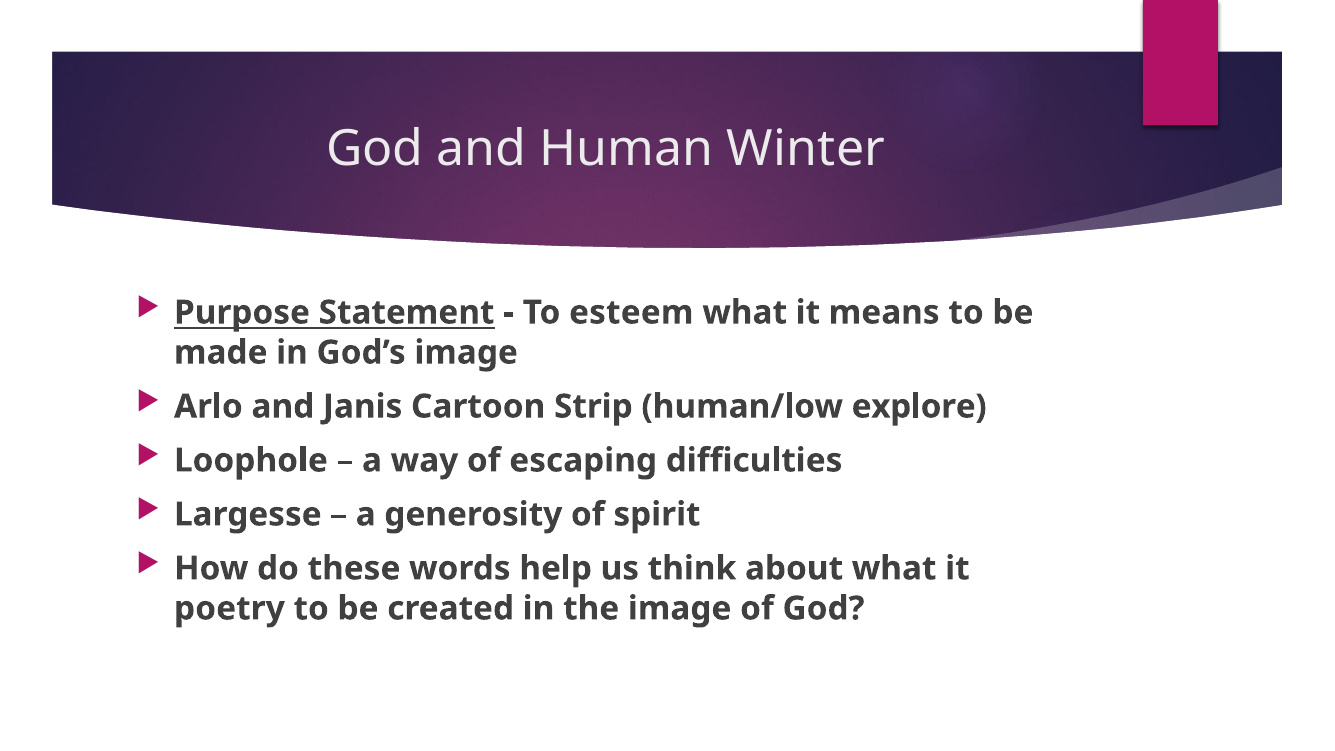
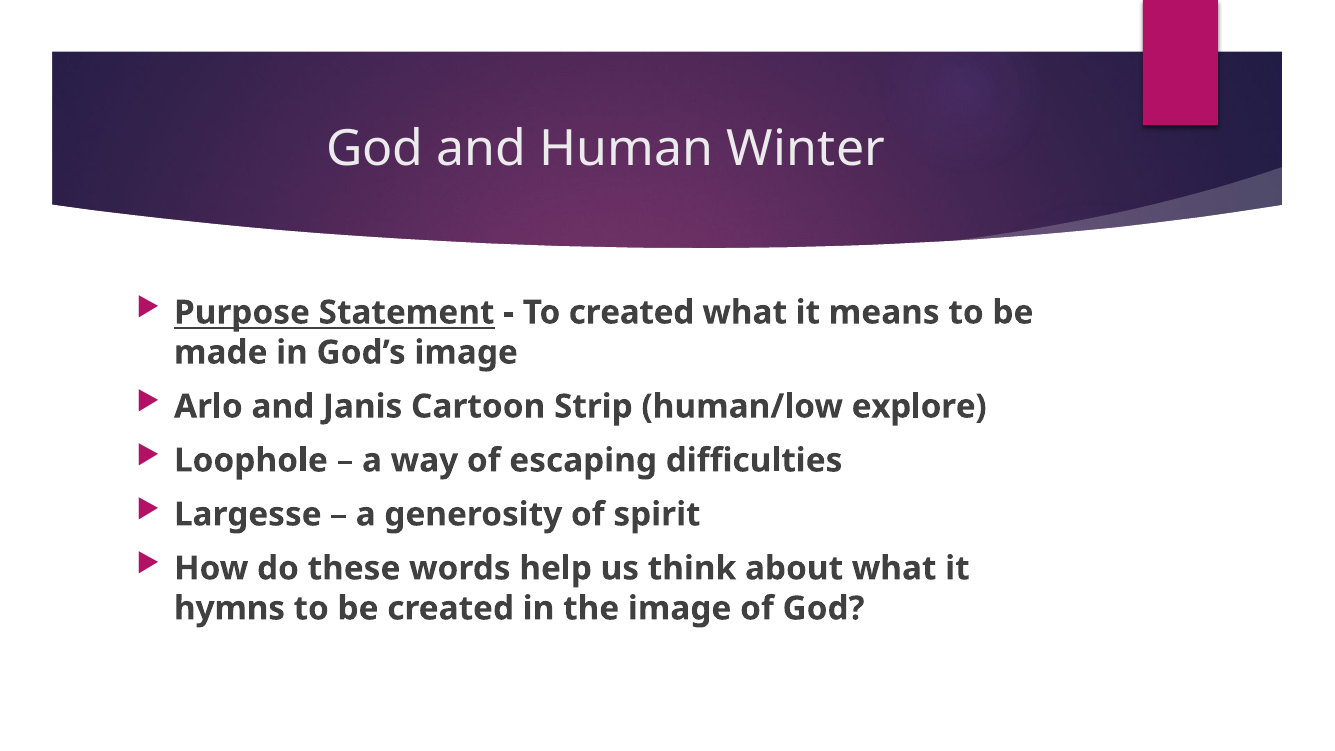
To esteem: esteem -> created (631, 312)
poetry: poetry -> hymns (230, 608)
